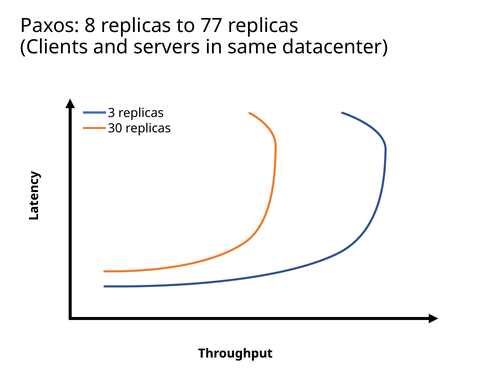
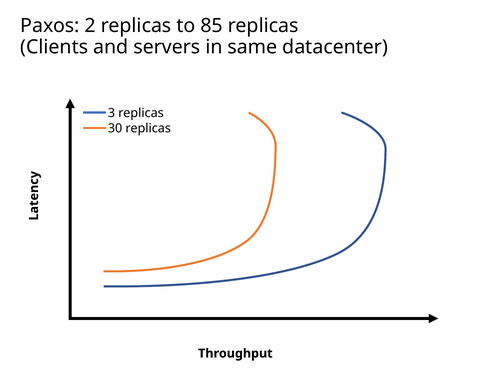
8: 8 -> 2 (90, 26)
77: 77 -> 85 (212, 26)
